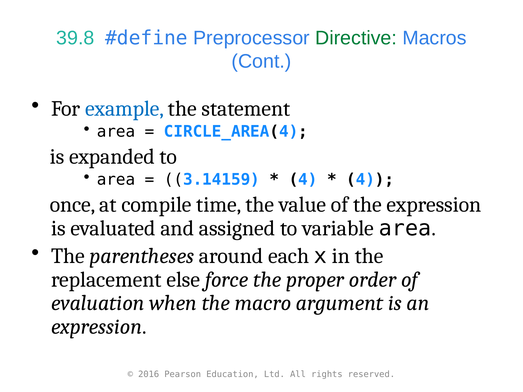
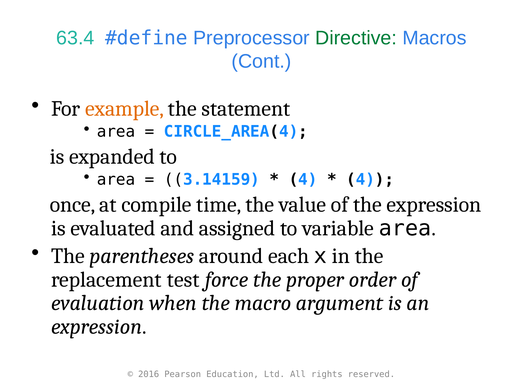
39.8: 39.8 -> 63.4 (75, 38)
example colour: blue -> orange (124, 109)
else: else -> test (183, 280)
